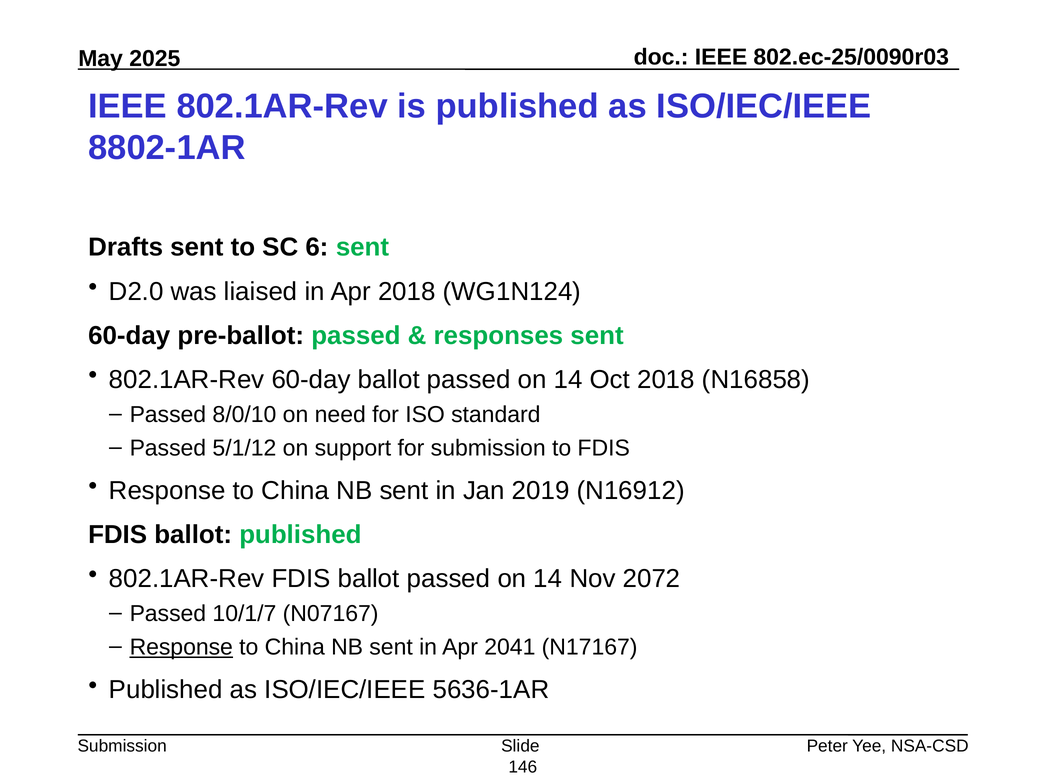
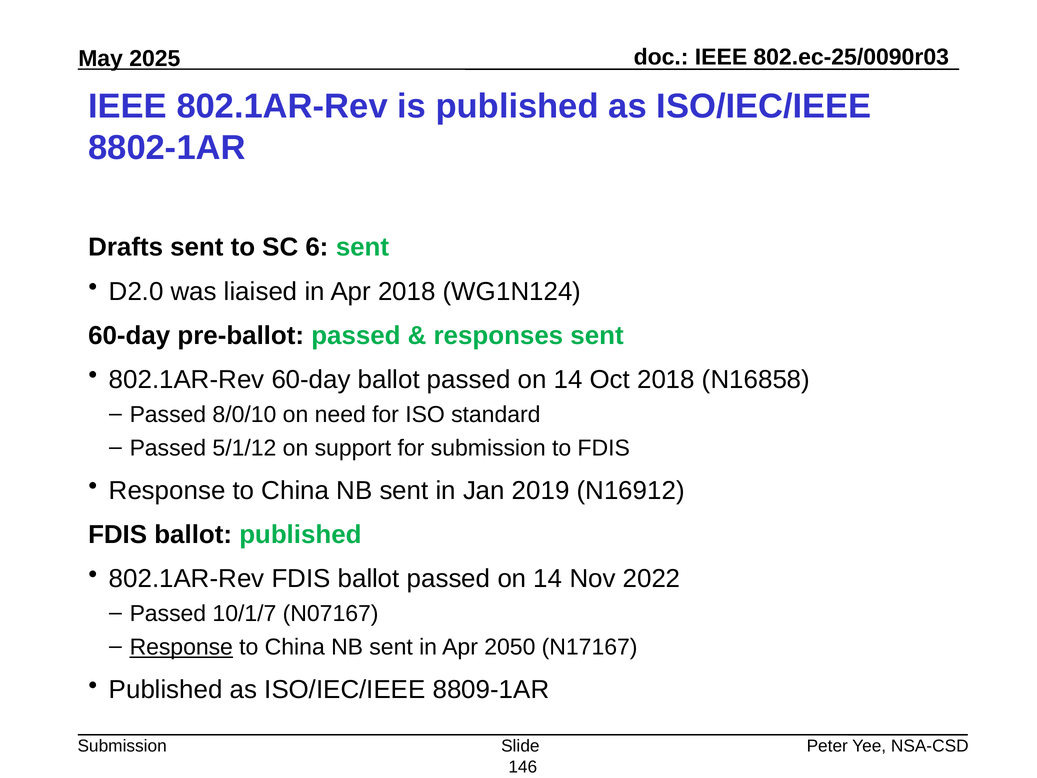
2072: 2072 -> 2022 (652, 579)
2041: 2041 -> 2050 (510, 647)
5636-1AR: 5636-1AR -> 8809-1AR (491, 690)
